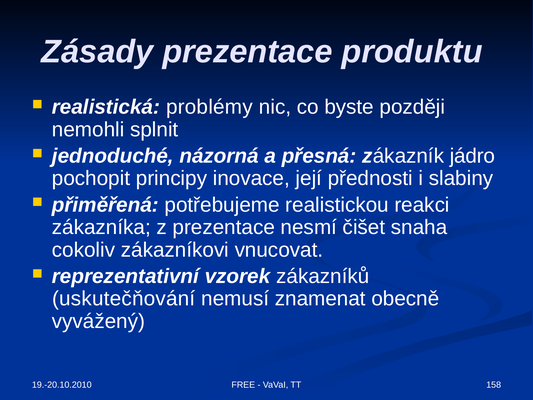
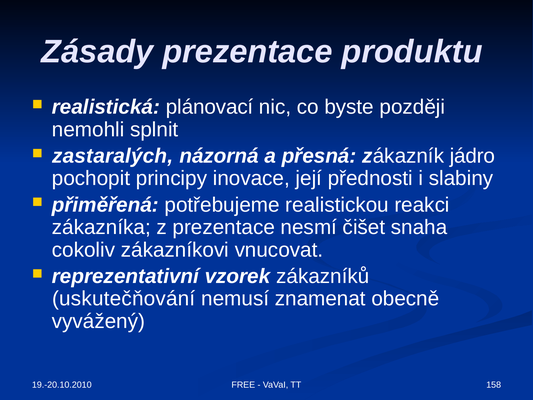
problémy: problémy -> plánovací (210, 107)
jednoduché: jednoduché -> zastaralých (113, 156)
